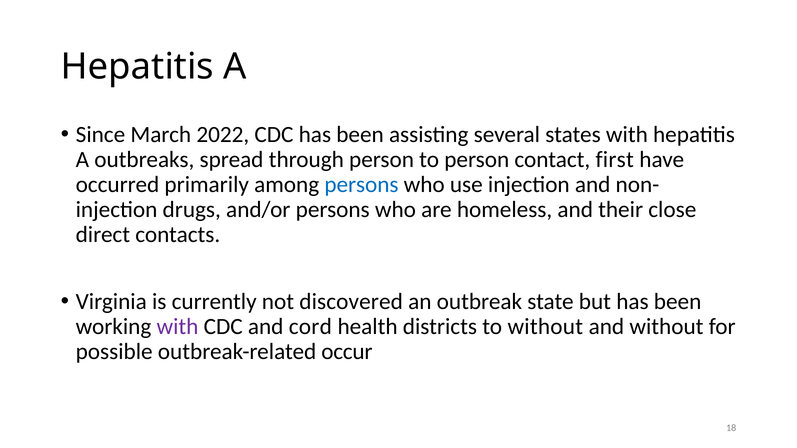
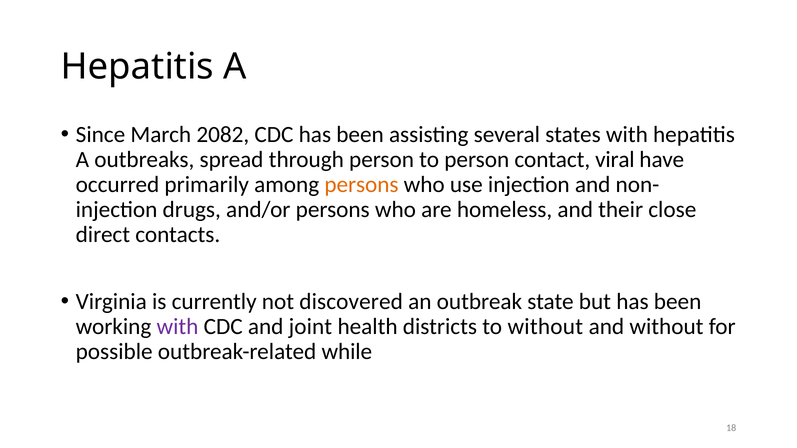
2022: 2022 -> 2082 (223, 135)
first: first -> viral (615, 160)
persons colour: blue -> orange (361, 185)
cord: cord -> joint (310, 327)
occur: occur -> while (347, 352)
